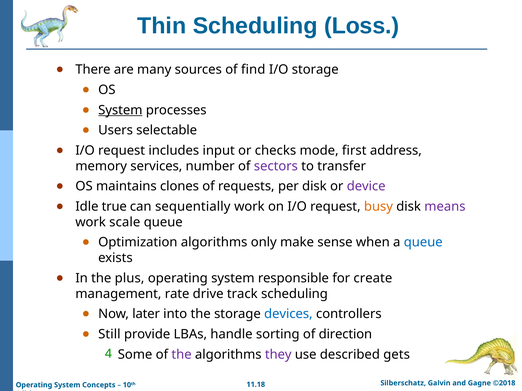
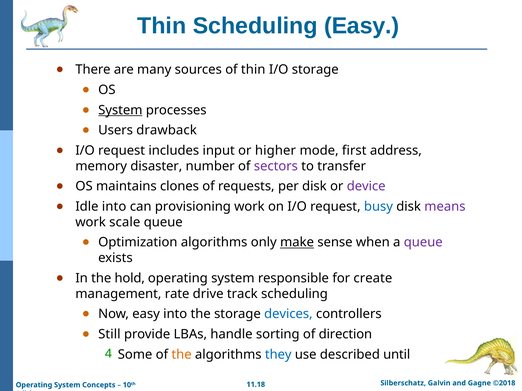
Scheduling Loss: Loss -> Easy (362, 26)
of find: find -> thin (253, 70)
selectable: selectable -> drawback (167, 130)
checks: checks -> higher (275, 151)
services: services -> disaster (156, 166)
Idle true: true -> into (114, 207)
sequentially: sequentially -> provisioning (193, 207)
busy colour: orange -> blue (378, 207)
make underline: none -> present (297, 243)
queue colour: blue -> purple (423, 243)
plus: plus -> hold (130, 279)
Now later: later -> easy (146, 314)
the colour: purple -> orange (182, 355)
they colour: purple -> blue (278, 355)
gets: gets -> until (397, 355)
